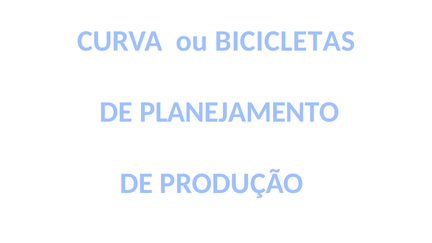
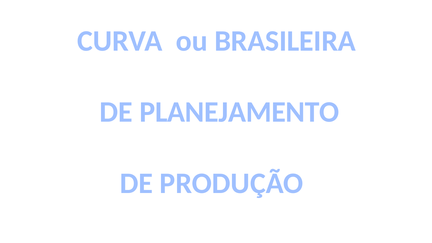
BICICLETAS: BICICLETAS -> BRASILEIRA (285, 41)
